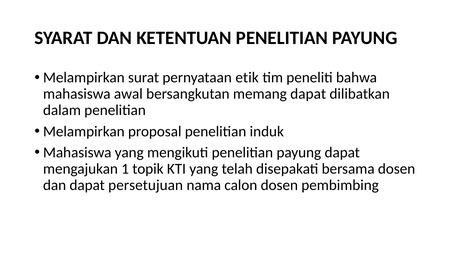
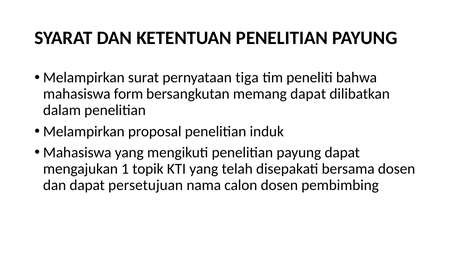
etik: etik -> tiga (247, 78)
awal: awal -> form (128, 94)
